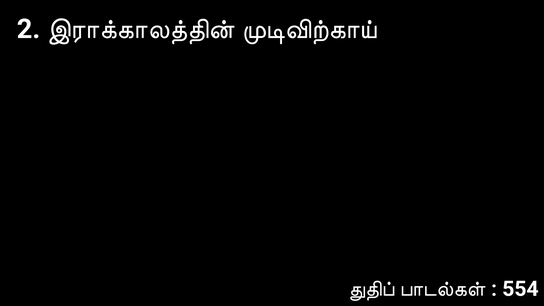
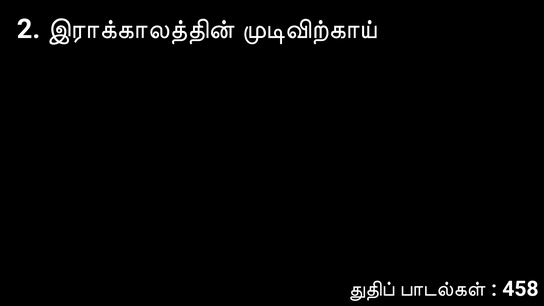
554: 554 -> 458 (520, 289)
